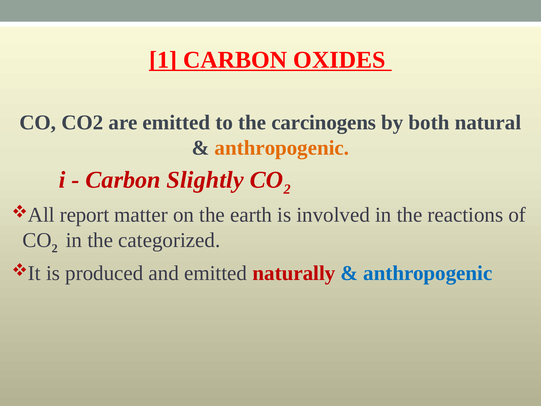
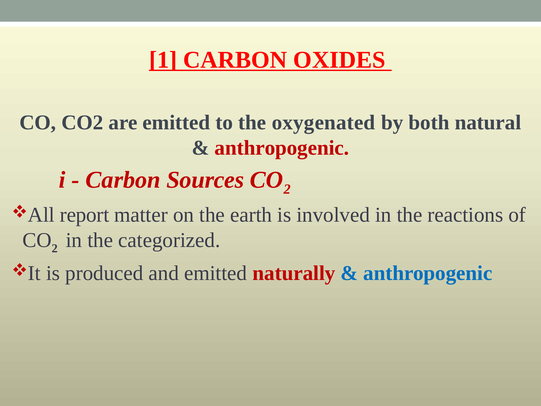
carcinogens: carcinogens -> oxygenated (324, 122)
anthropogenic colour: orange -> red (282, 148)
Slightly: Slightly -> Sources (205, 180)
